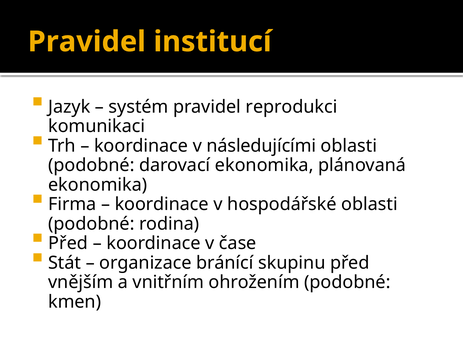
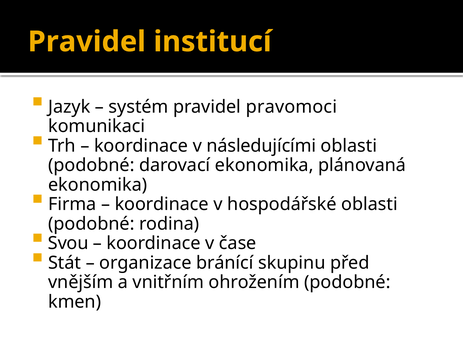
reprodukci: reprodukci -> pravomoci (291, 107)
Před: Před -> Svou (68, 243)
